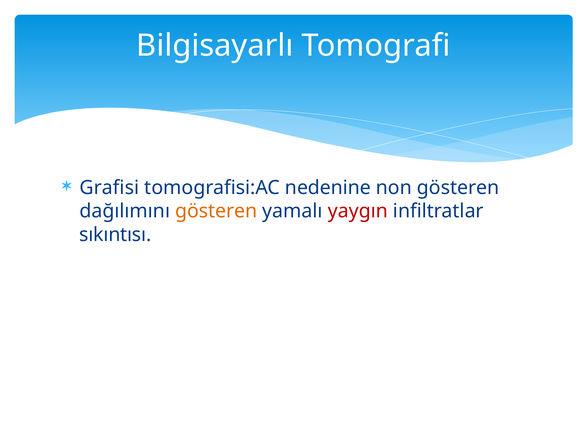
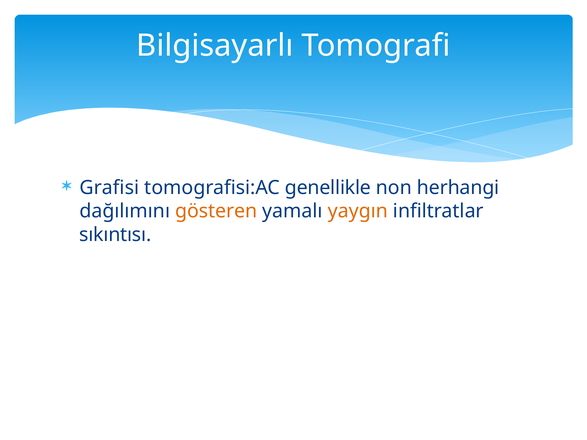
nedenine: nedenine -> genellikle (328, 188)
non gösteren: gösteren -> herhangi (458, 188)
yaygın colour: red -> orange (358, 211)
